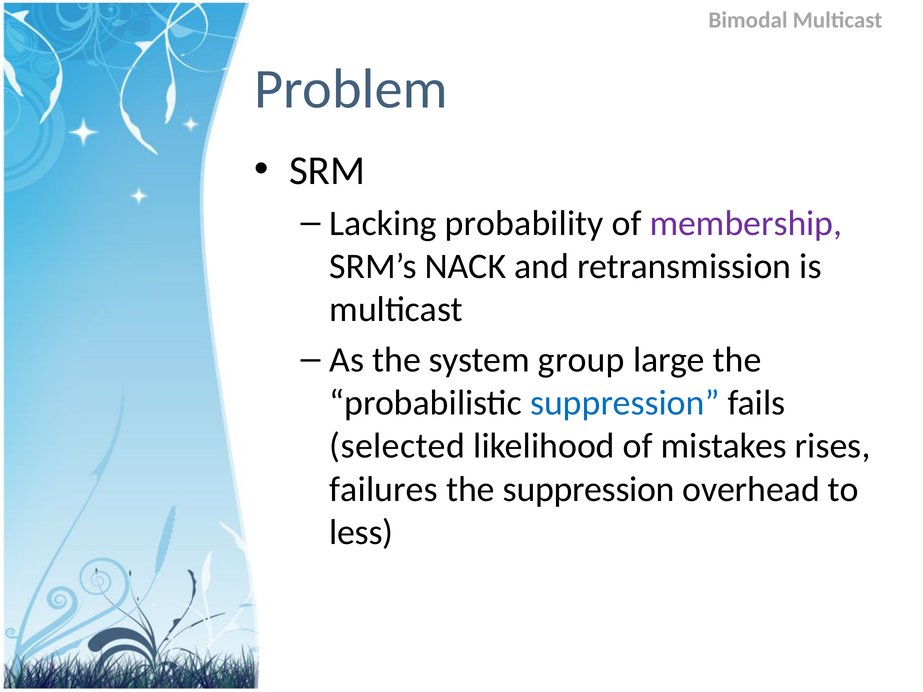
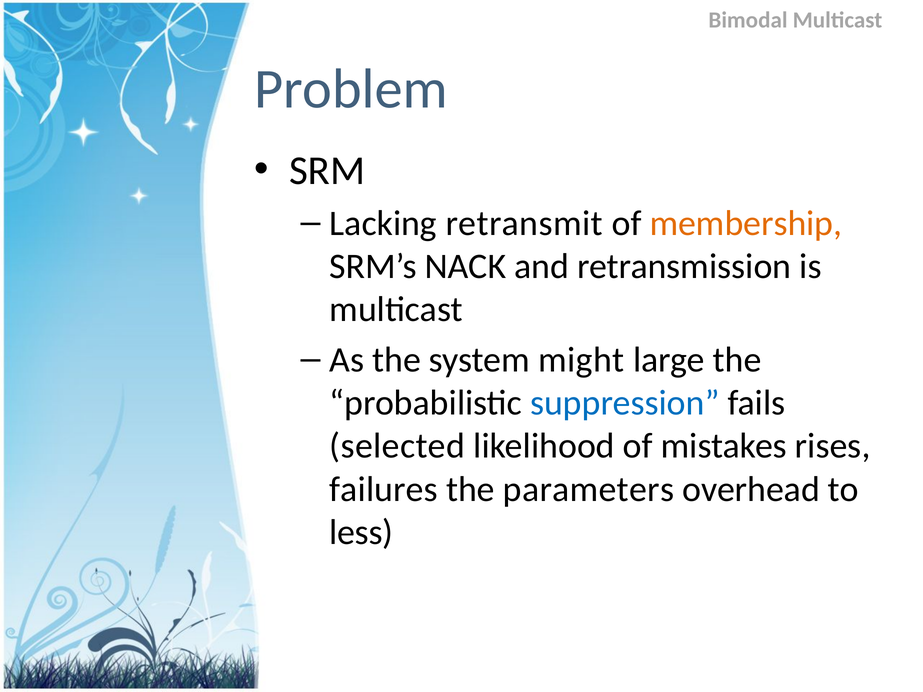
probability: probability -> retransmit (524, 224)
membership colour: purple -> orange (746, 224)
group: group -> might (581, 360)
the suppression: suppression -> parameters (589, 489)
